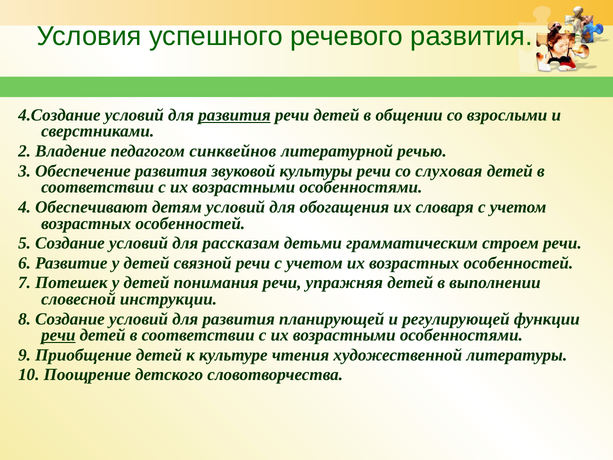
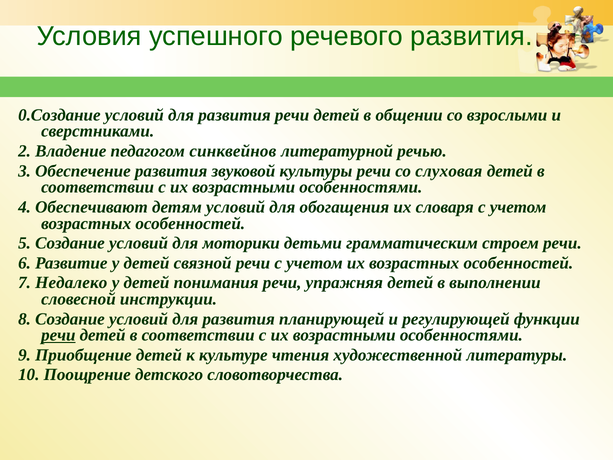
4.Создание: 4.Создание -> 0.Создание (59, 115)
развития underline: present -> none (234, 115)
рассказам: рассказам -> моторики (241, 243)
Потешек: Потешек -> Недалеко (71, 283)
